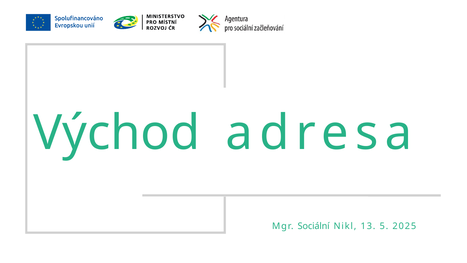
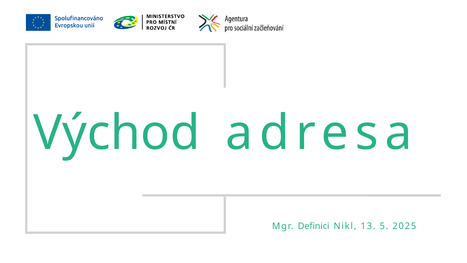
Sociální: Sociální -> Definici (314, 226)
